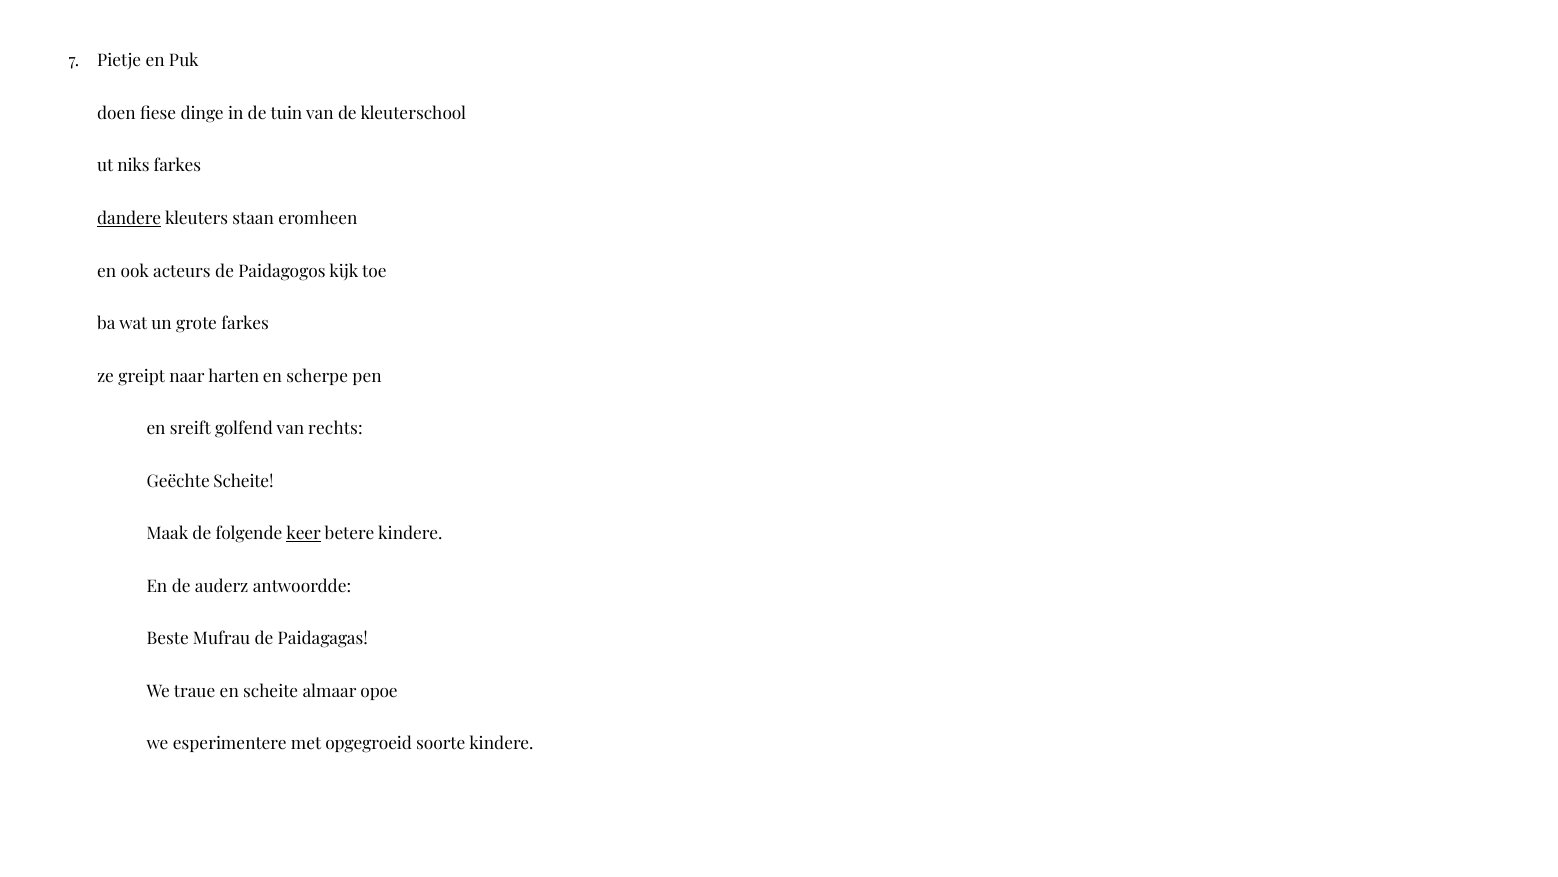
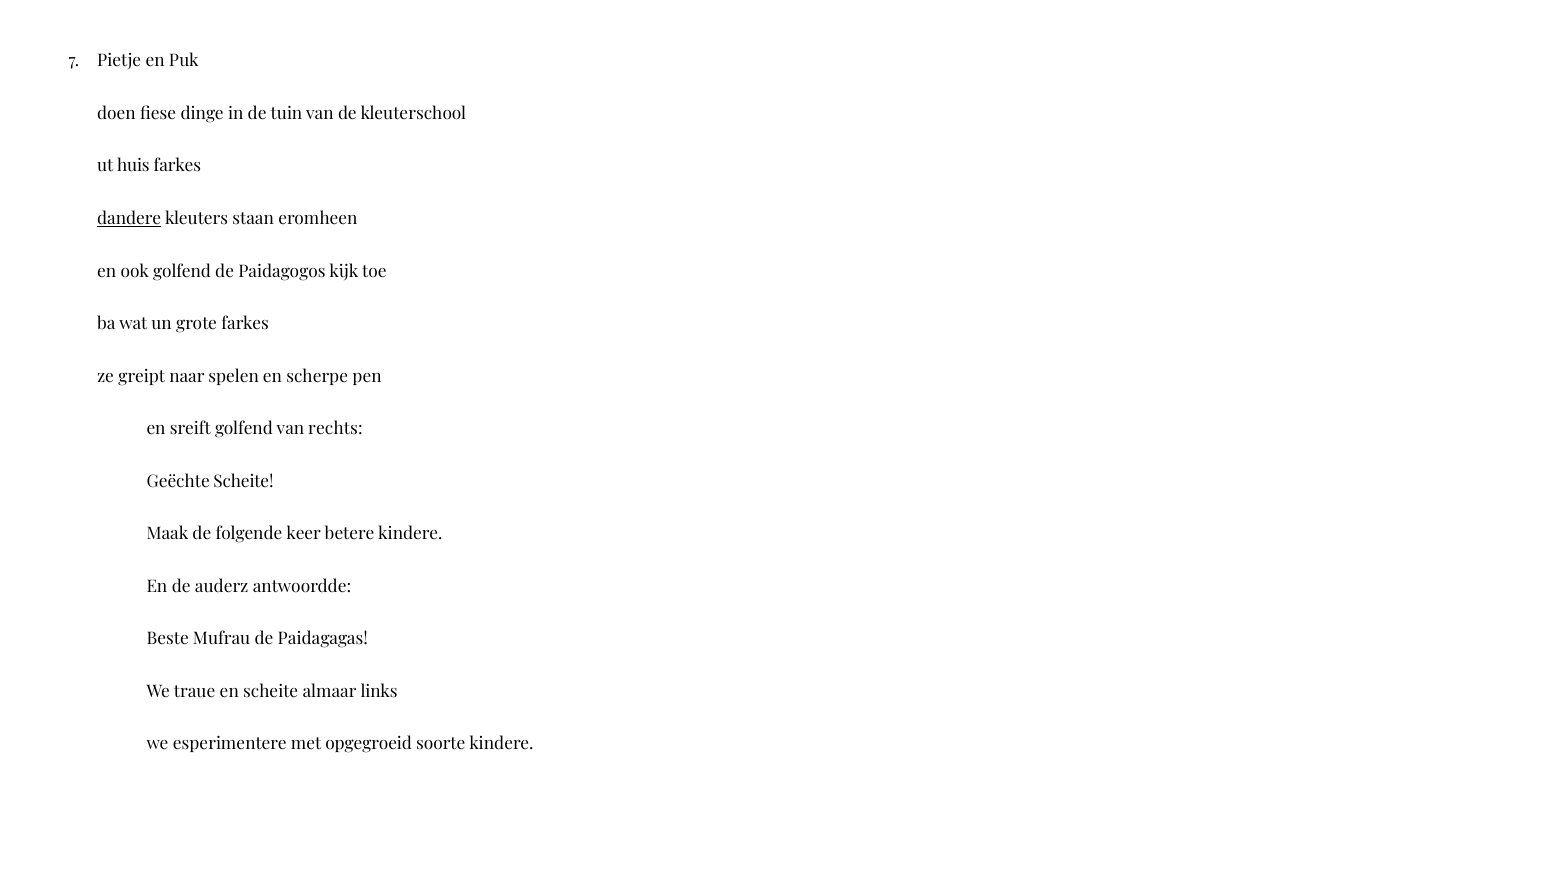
niks: niks -> huis (133, 166)
ook acteurs: acteurs -> golfend (182, 271)
harten: harten -> spelen (234, 376)
keer underline: present -> none (304, 534)
opoe: opoe -> links (379, 691)
